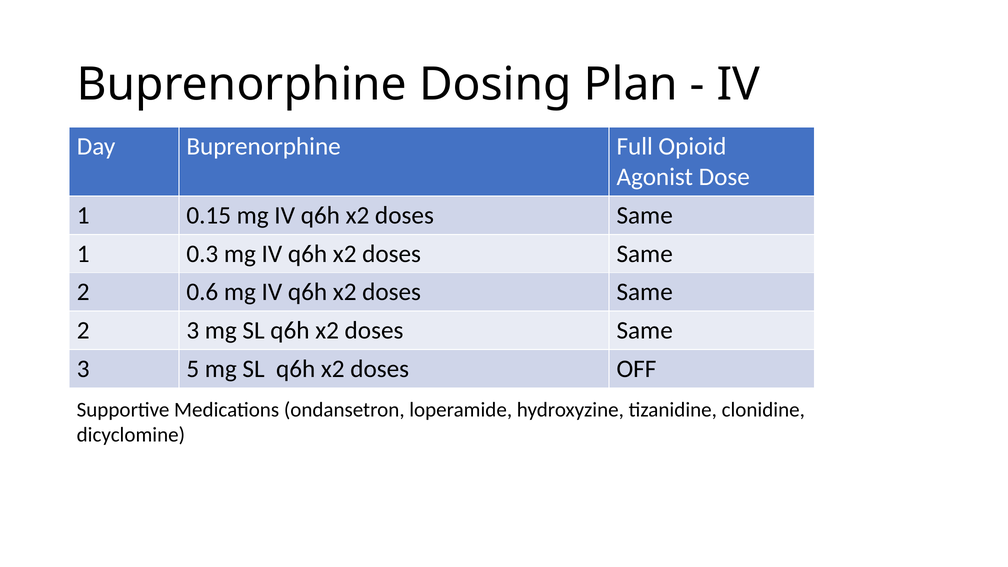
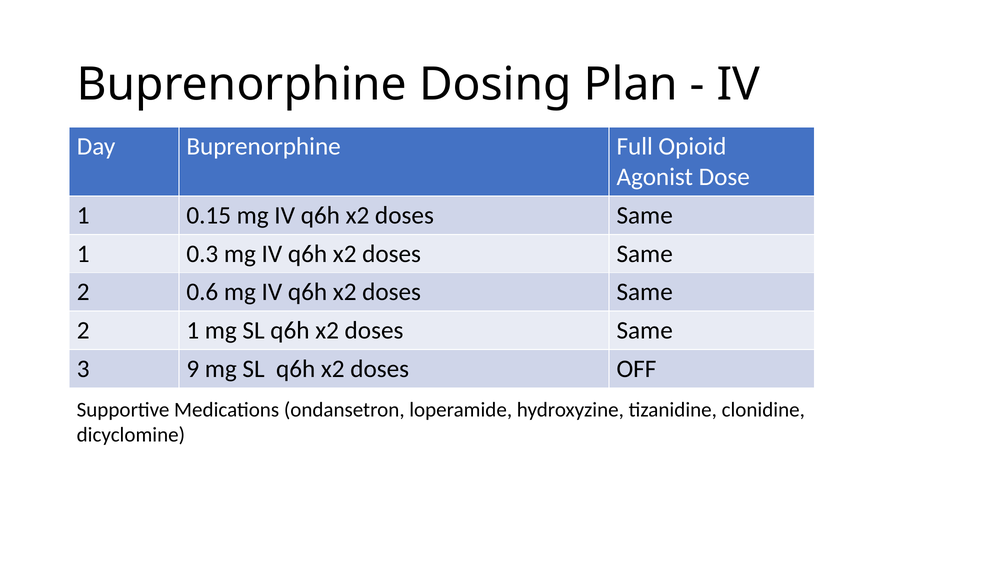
2 3: 3 -> 1 (193, 330)
5: 5 -> 9 (193, 369)
